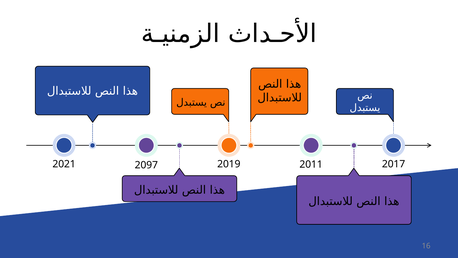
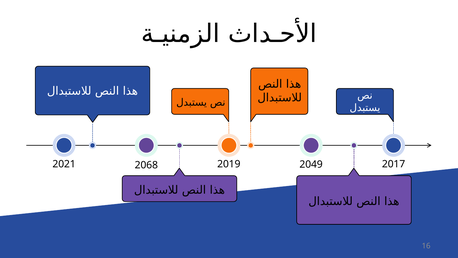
2097: 2097 -> 2068 (146, 165)
2011: 2011 -> 2049 (311, 164)
